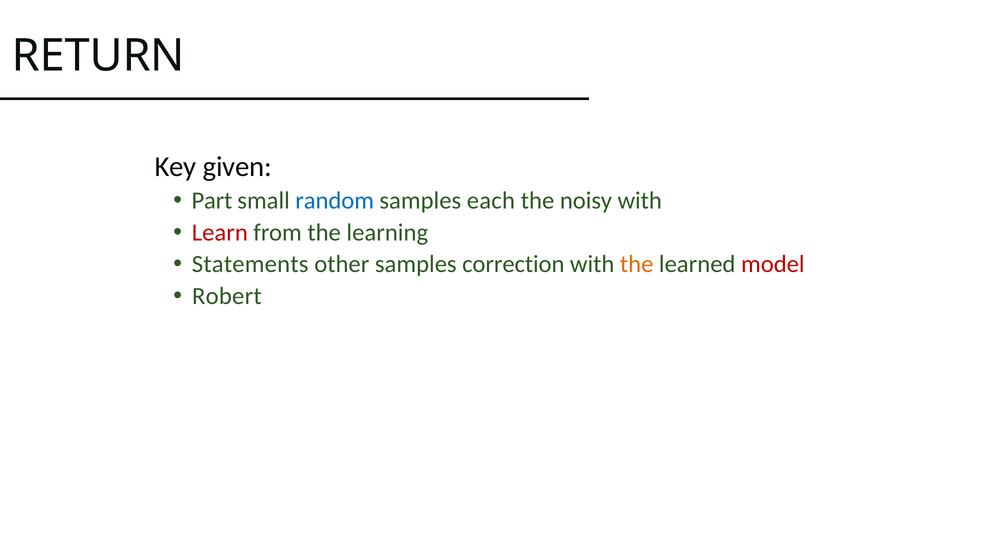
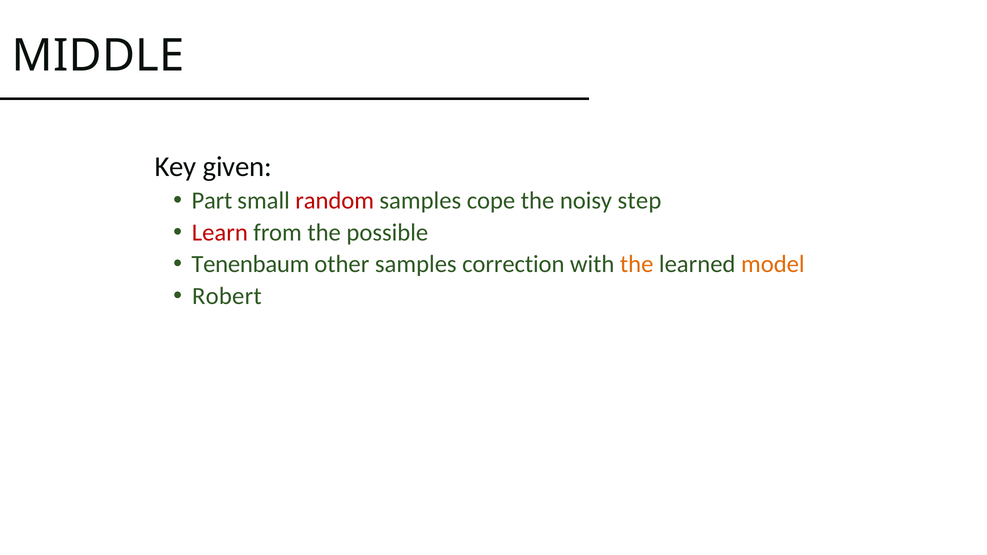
RETURN: RETURN -> MIDDLE (98, 56)
random colour: blue -> red (335, 201)
each: each -> cope (491, 201)
noisy with: with -> step (640, 201)
learning: learning -> possible (387, 233)
Statements: Statements -> Tenenbaum (250, 264)
model colour: red -> orange (773, 264)
